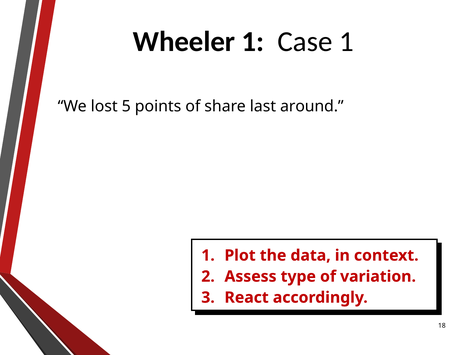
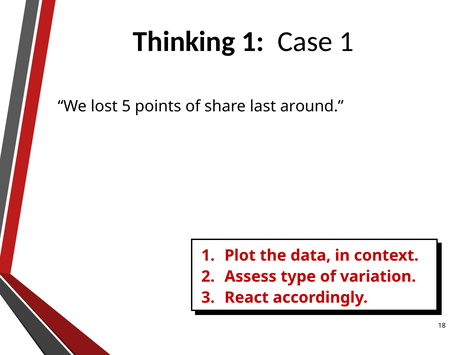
Wheeler: Wheeler -> Thinking (184, 42)
